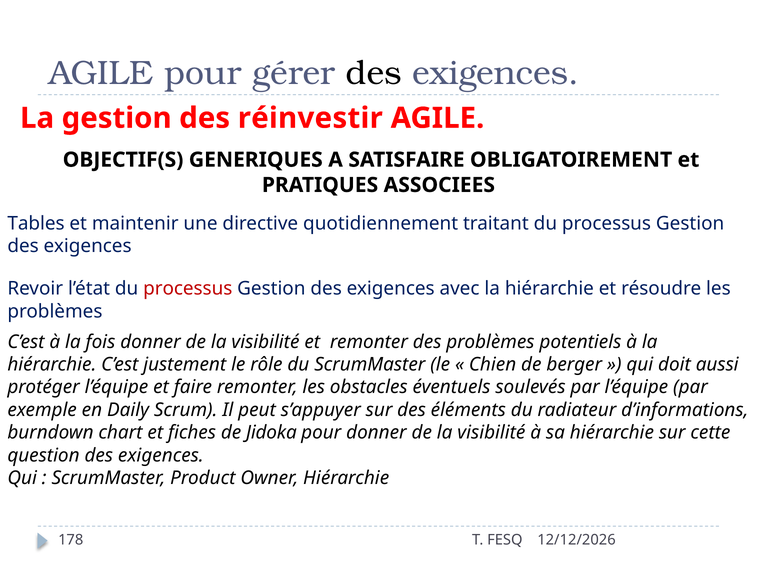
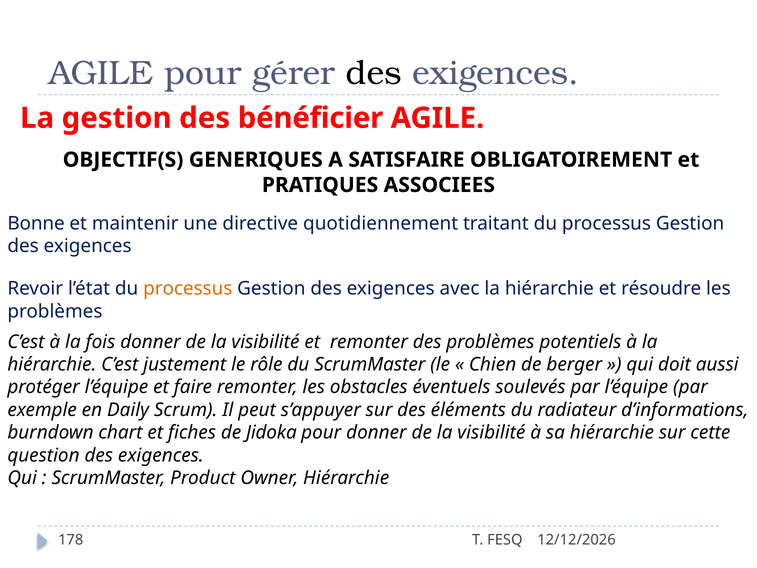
réinvestir: réinvestir -> bénéficier (310, 118)
Tables: Tables -> Bonne (36, 223)
processus colour: red -> orange (188, 288)
